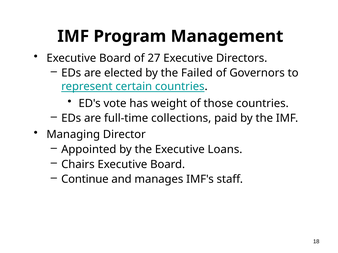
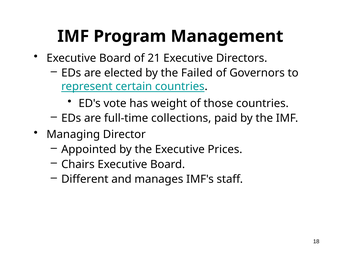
27: 27 -> 21 (154, 58)
Loans: Loans -> Prices (225, 150)
Continue: Continue -> Different (85, 180)
